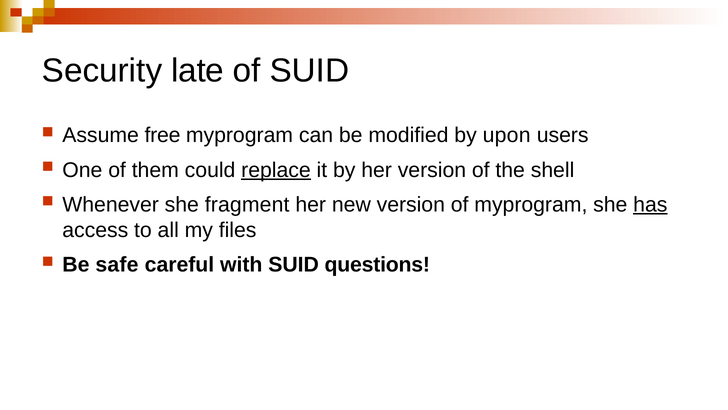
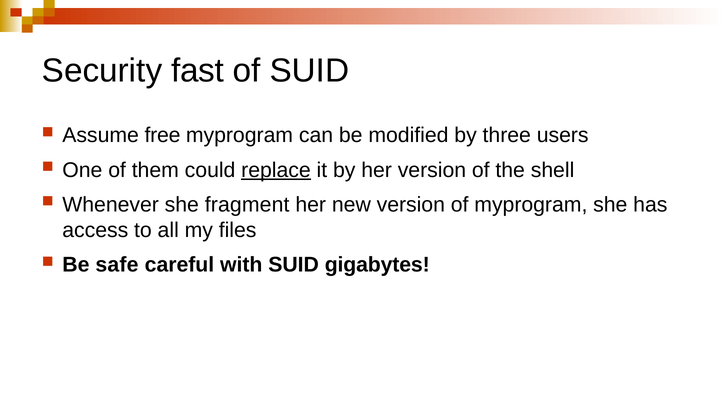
late: late -> fast (198, 71)
upon: upon -> three (507, 135)
has underline: present -> none (650, 204)
questions: questions -> gigabytes (377, 265)
